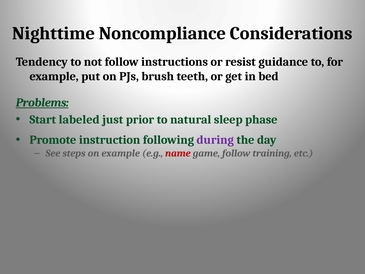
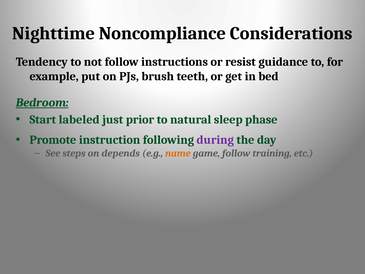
Problems: Problems -> Bedroom (42, 103)
on example: example -> depends (121, 153)
name colour: red -> orange (178, 153)
